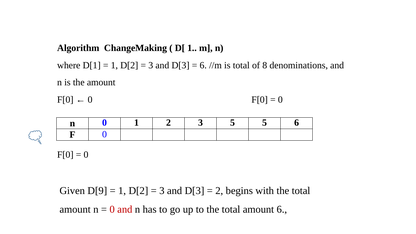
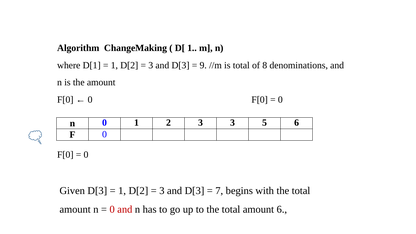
6: 6 -> 9 (203, 65)
3 5: 5 -> 3 (233, 123)
Given D[9: D[9 -> D[3 (97, 191)
2: 2 -> 7 (219, 191)
